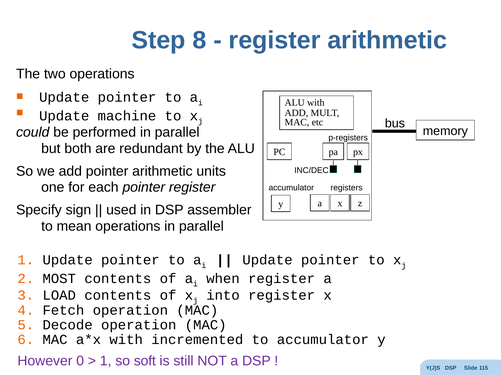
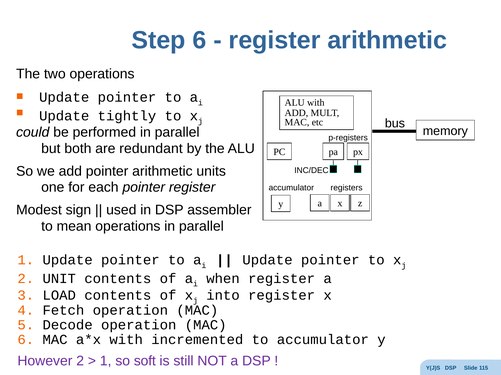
Step 8: 8 -> 6 (199, 40)
machine: machine -> tightly (127, 116)
Specify: Specify -> Modest (39, 210)
MOST: MOST -> UNIT (59, 279)
However 0: 0 -> 2 (80, 362)
